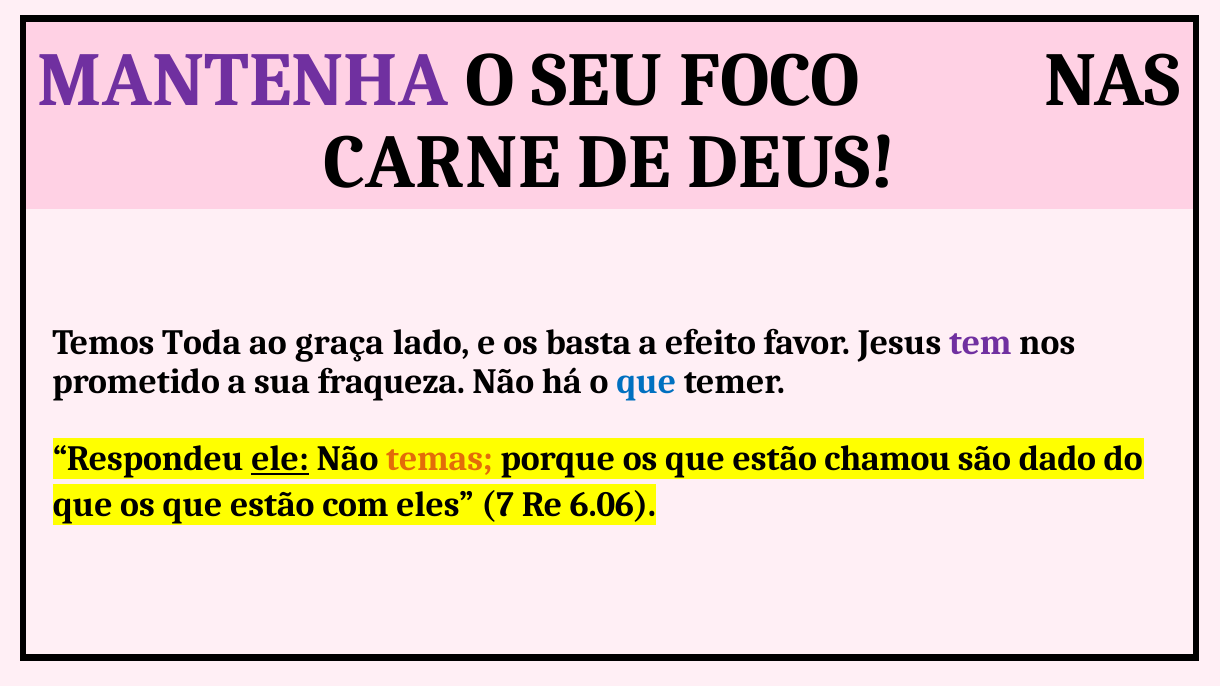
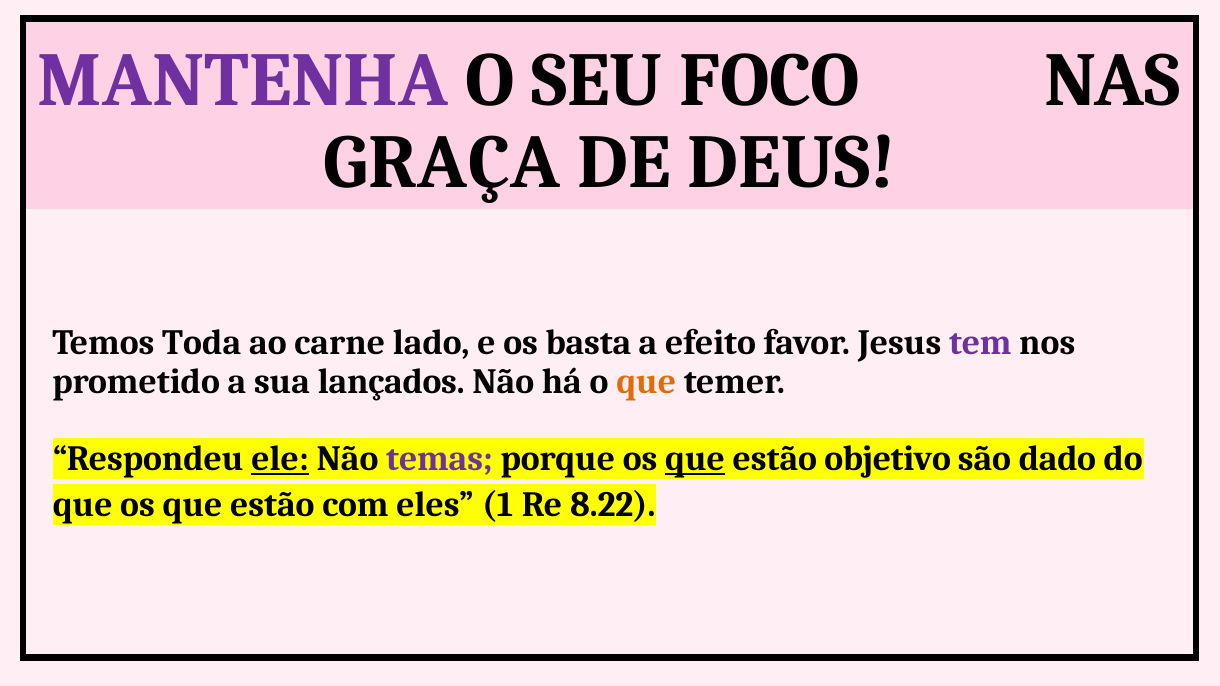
CARNE: CARNE -> GRAÇA (442, 163)
graça: graça -> carne (340, 343)
fraqueza: fraqueza -> lançados (391, 382)
que colour: blue -> orange (646, 382)
temas colour: orange -> purple (440, 459)
que underline: none -> present (695, 459)
chamou: chamou -> objetivo (888, 459)
7: 7 -> 1 (498, 505)
6.06: 6.06 -> 8.22 (613, 505)
